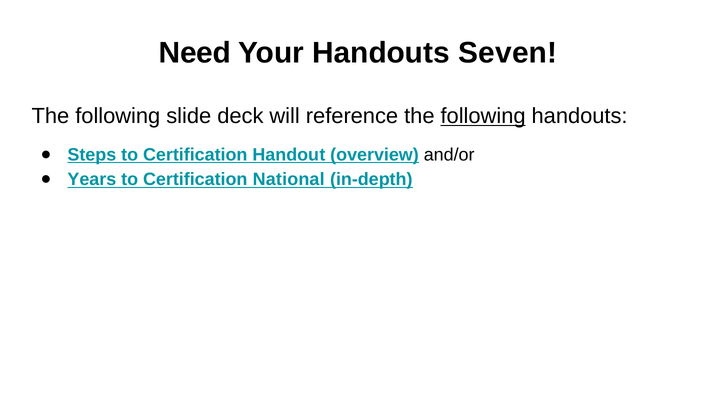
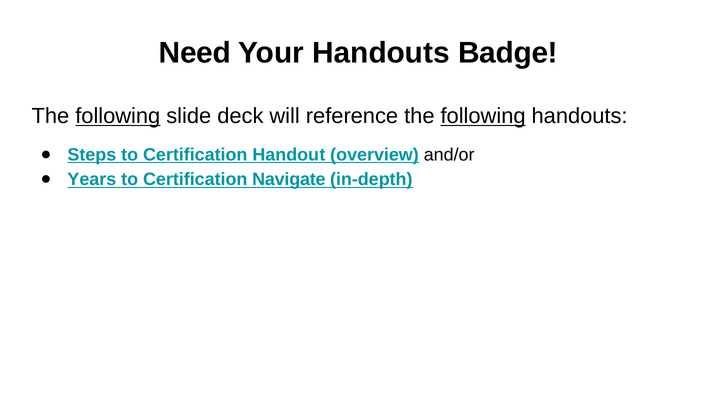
Seven: Seven -> Badge (508, 53)
following underline: none -> present (118, 116)
National: National -> Navigate (289, 180)
